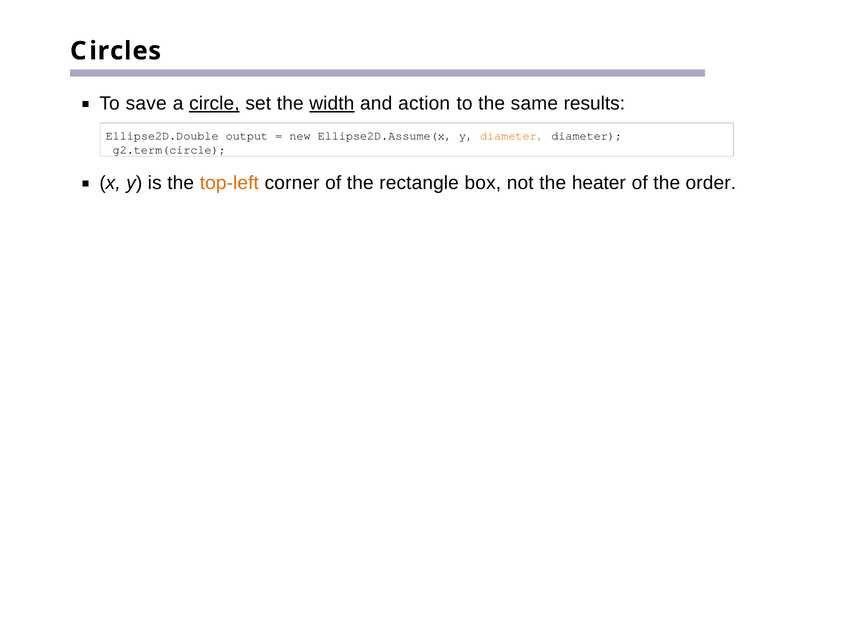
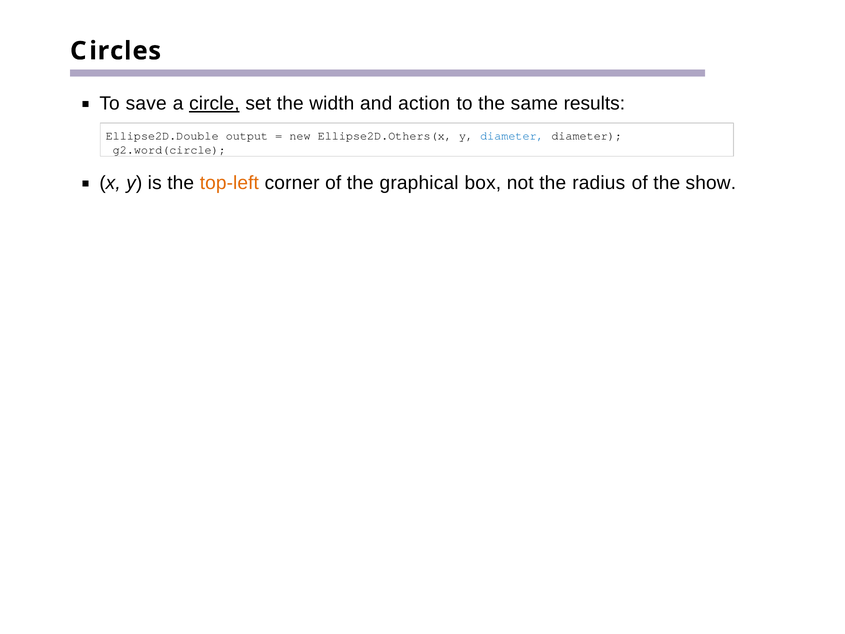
width underline: present -> none (332, 103)
Ellipse2D.Assume(x: Ellipse2D.Assume(x -> Ellipse2D.Others(x (385, 136)
diameter colour: orange -> blue (512, 136)
g2.term(circle: g2.term(circle -> g2.word(circle (169, 150)
rectangle: rectangle -> graphical (419, 183)
heater: heater -> radius (599, 183)
order: order -> show (711, 183)
